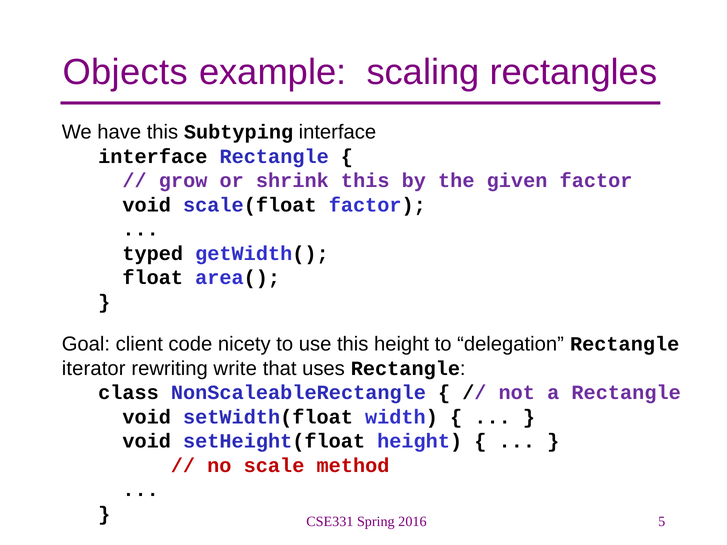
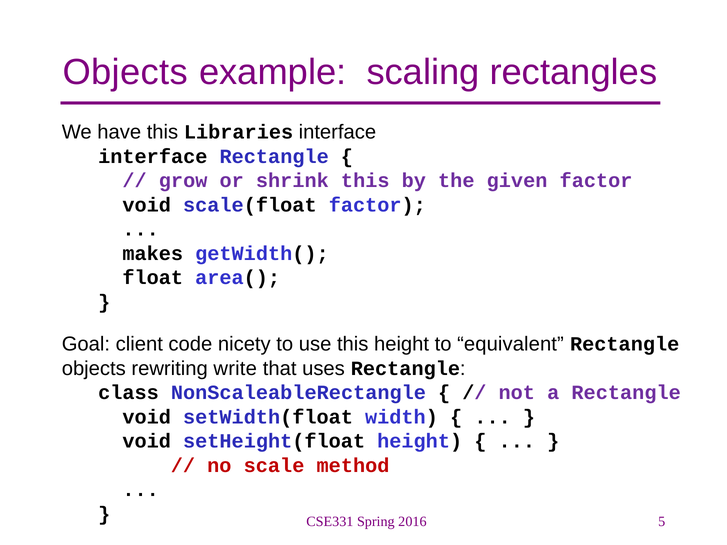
Subtyping: Subtyping -> Libraries (239, 132)
typed: typed -> makes (153, 254)
delegation: delegation -> equivalent (510, 344)
iterator: iterator -> objects (94, 369)
